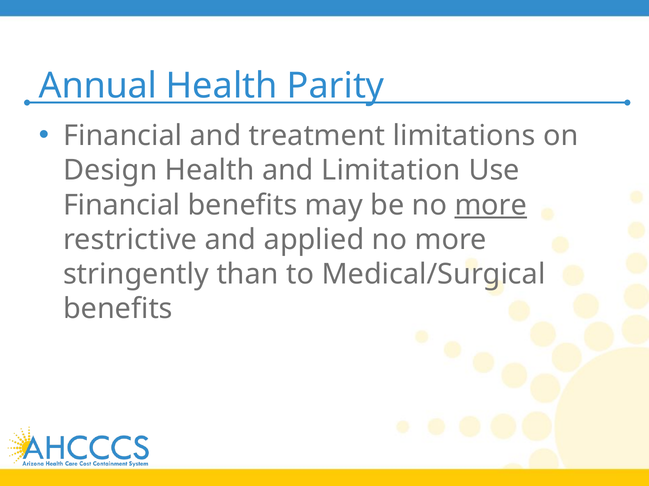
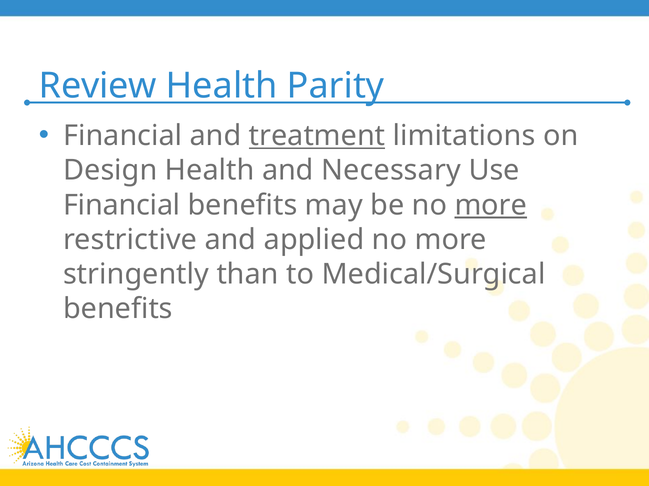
Annual: Annual -> Review (98, 86)
treatment underline: none -> present (317, 136)
Limitation: Limitation -> Necessary (391, 171)
